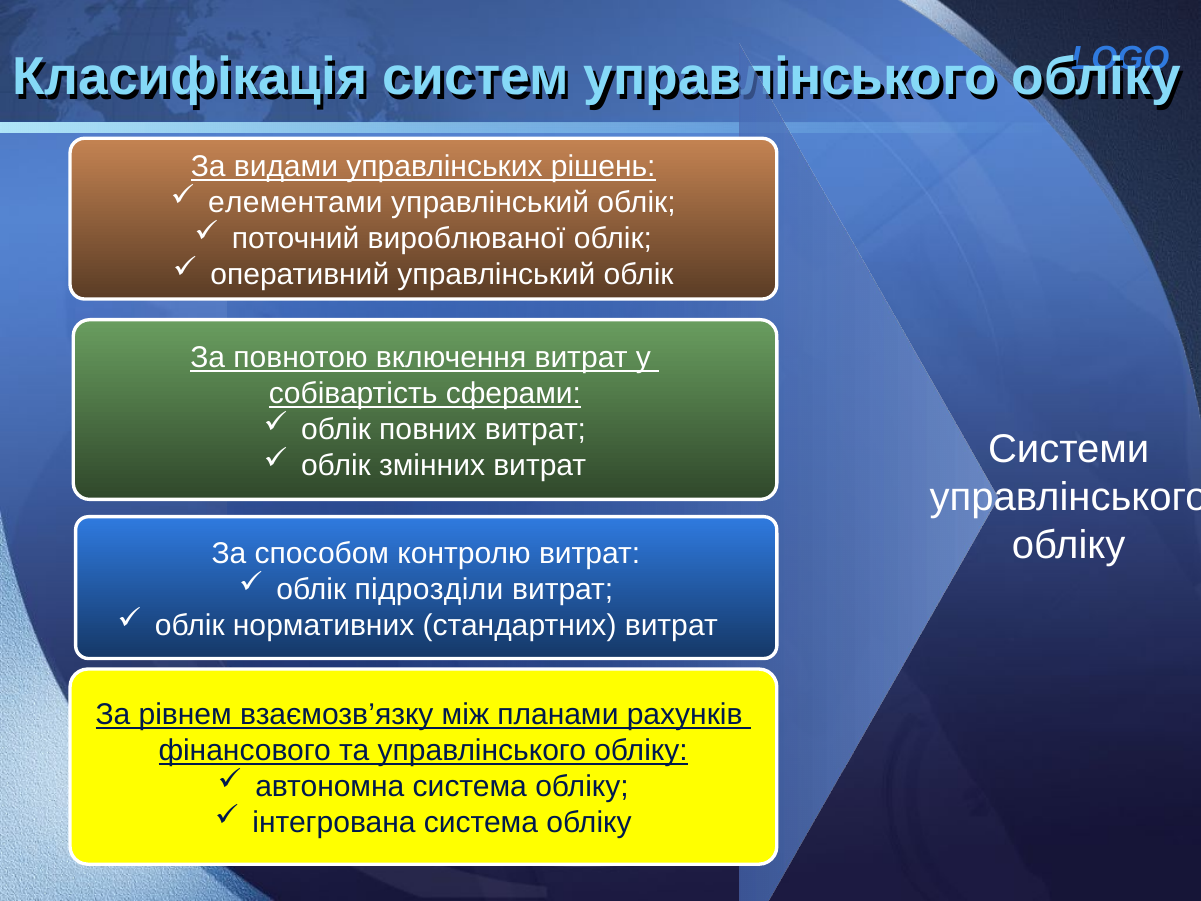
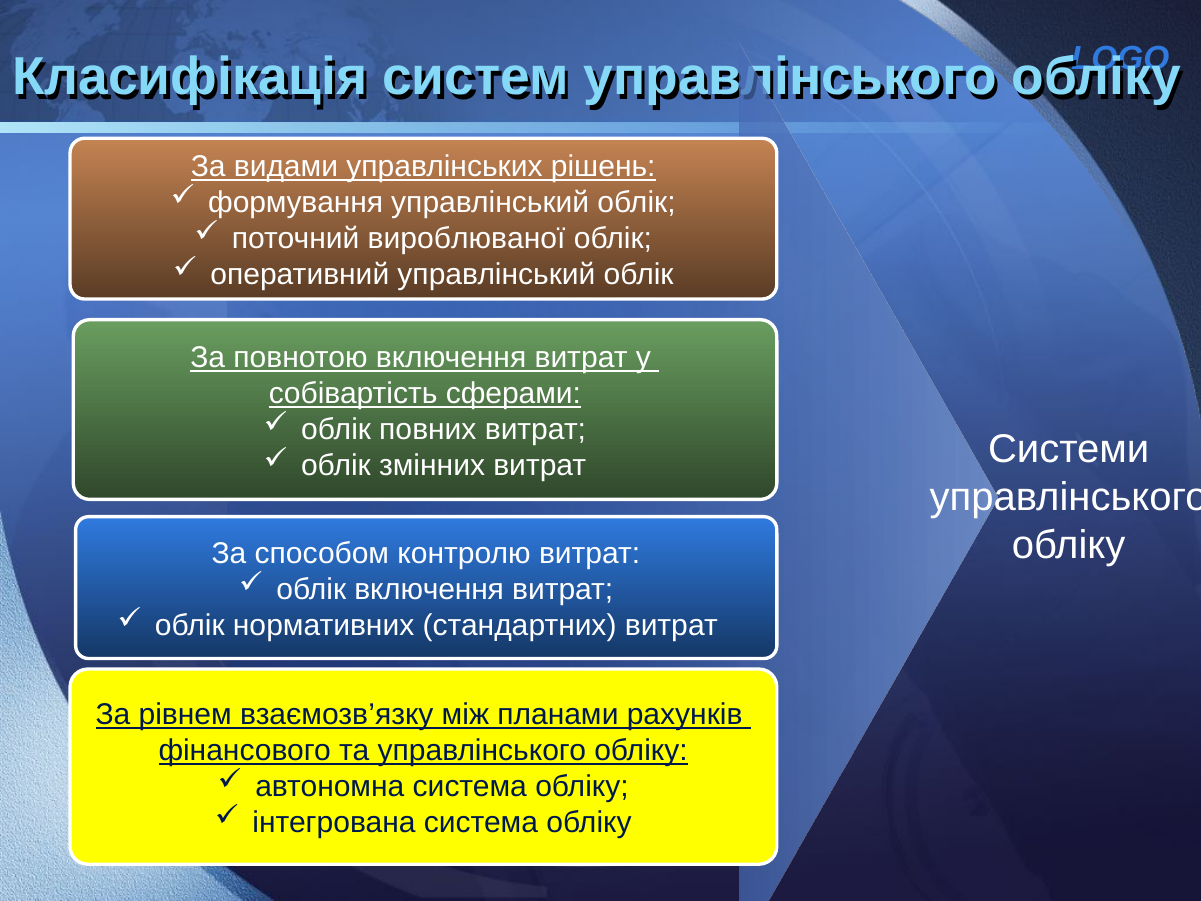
елементами: елементами -> формування (296, 203)
облік підрозділи: підрозділи -> включення (429, 590)
